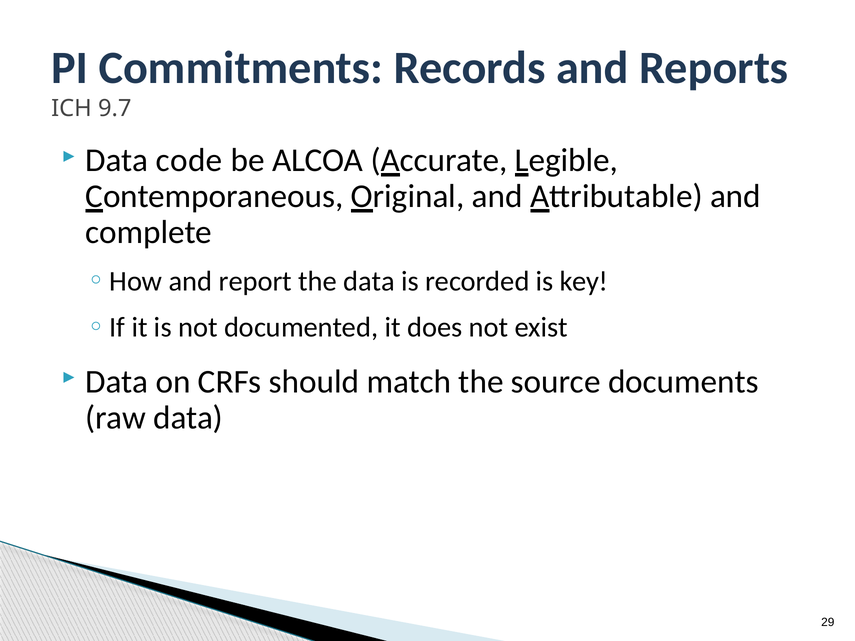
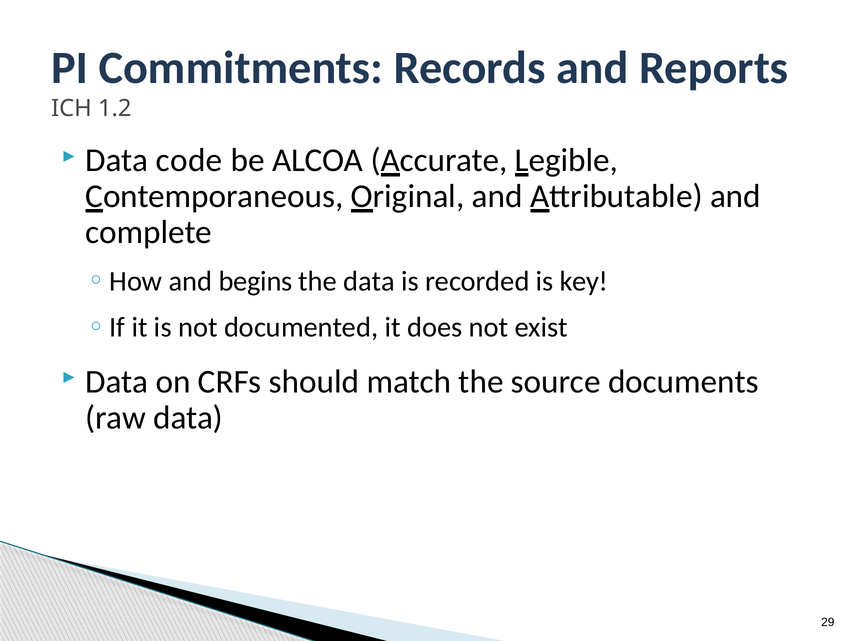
9.7: 9.7 -> 1.2 (115, 109)
report: report -> begins (255, 281)
